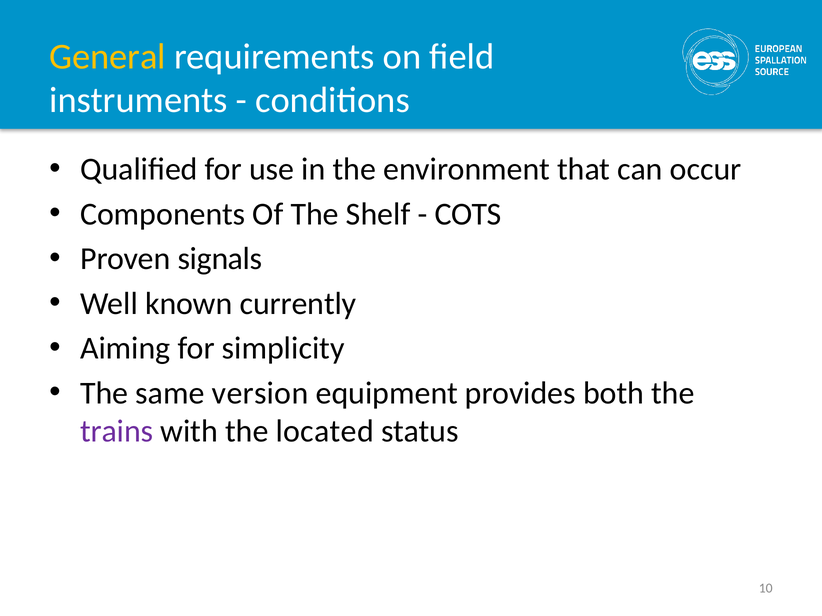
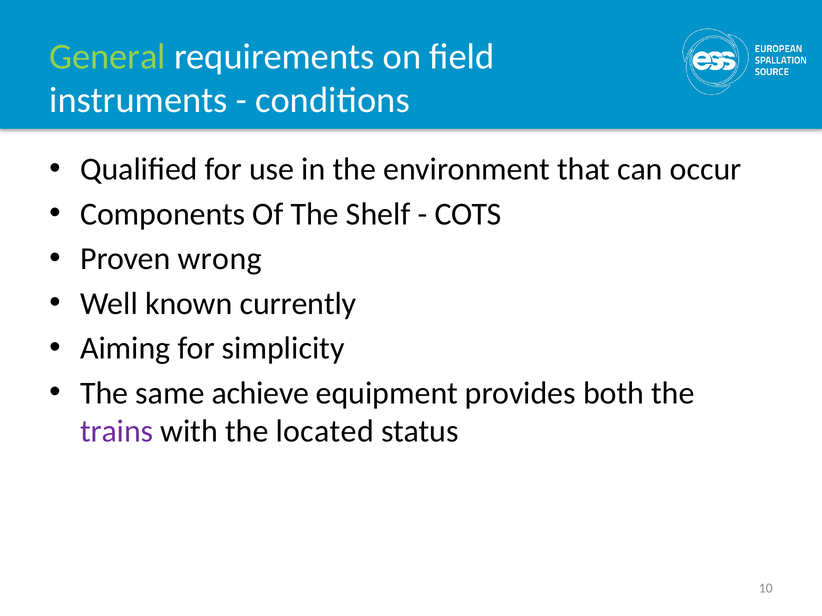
General colour: yellow -> light green (108, 57)
signals: signals -> wrong (220, 259)
version: version -> achieve (260, 393)
